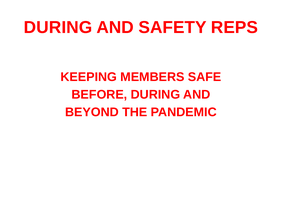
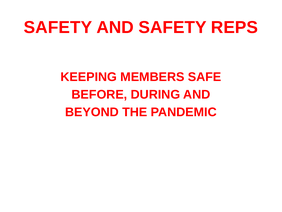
DURING: DURING -> SAFETY (58, 27)
